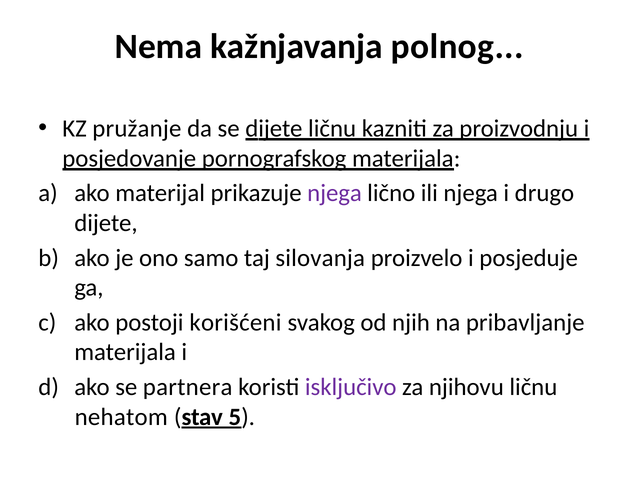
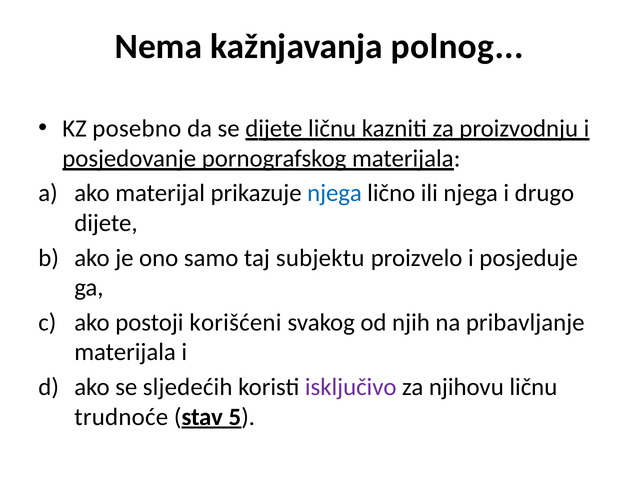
pružanje: pružanje -> posebno (137, 129)
njega colour: purple -> blue (334, 193)
silovanja: silovanja -> subjektu (320, 258)
partnera: partnera -> sljedećih (188, 387)
nehatom: nehatom -> trudnoće (121, 417)
